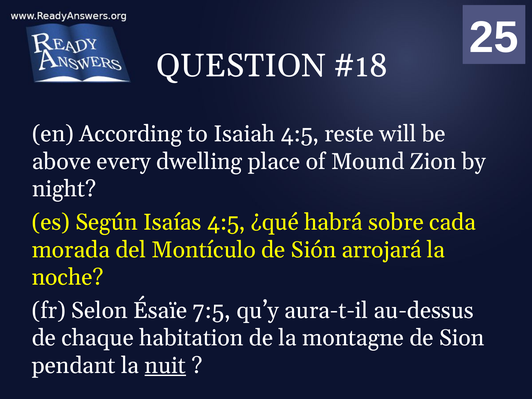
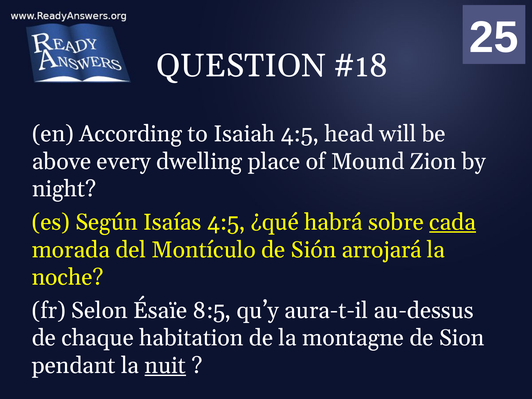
reste: reste -> head (349, 134)
cada underline: none -> present (453, 222)
7:5: 7:5 -> 8:5 (212, 311)
